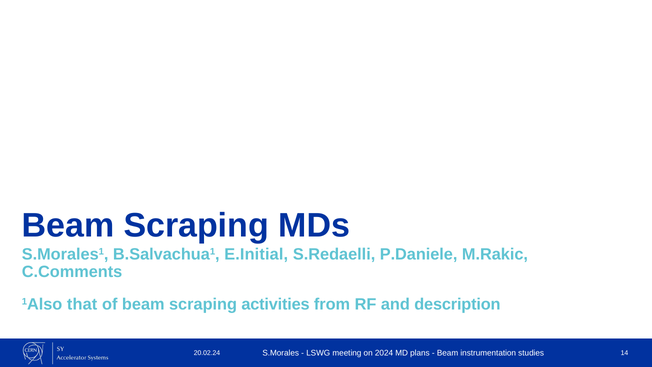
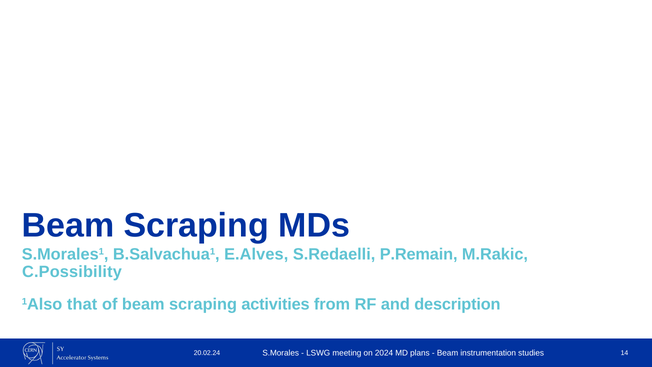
E.Initial: E.Initial -> E.Alves (256, 254)
P.Daniele: P.Daniele -> P.Remain (419, 254)
C.Comments: C.Comments -> C.Possibility (72, 272)
